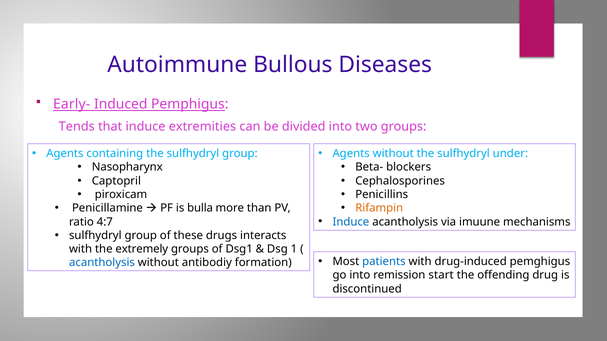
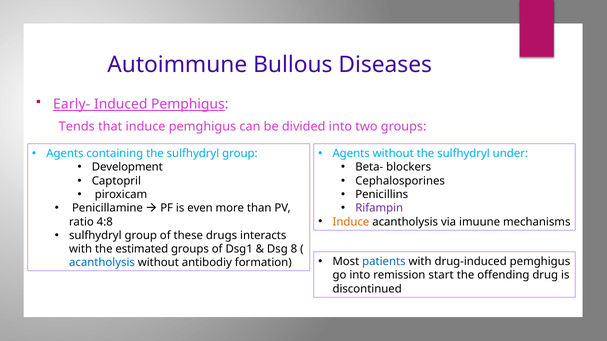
induce extremities: extremities -> pemghigus (202, 127)
Nasopharynx: Nasopharynx -> Development (127, 167)
bulla: bulla -> even (200, 208)
Rifampin colour: orange -> purple (379, 208)
Induce colour: blue -> orange (351, 222)
4:7: 4:7 -> 4:8 (105, 222)
extremely: extremely -> estimated (142, 249)
1: 1 -> 8 (294, 249)
